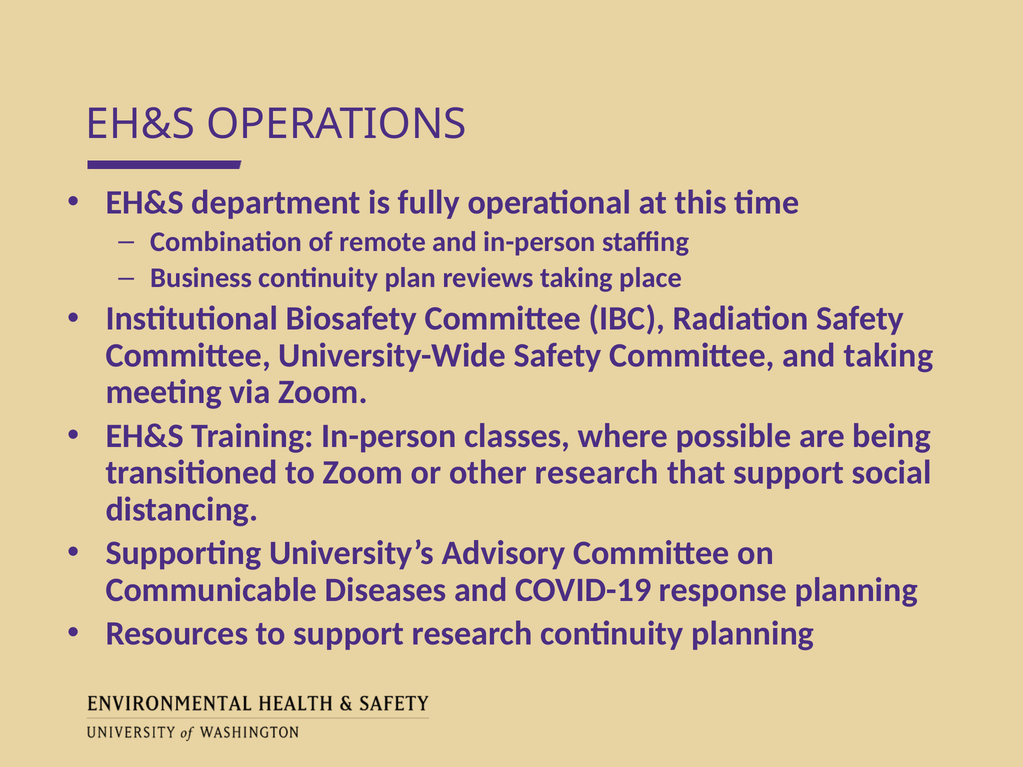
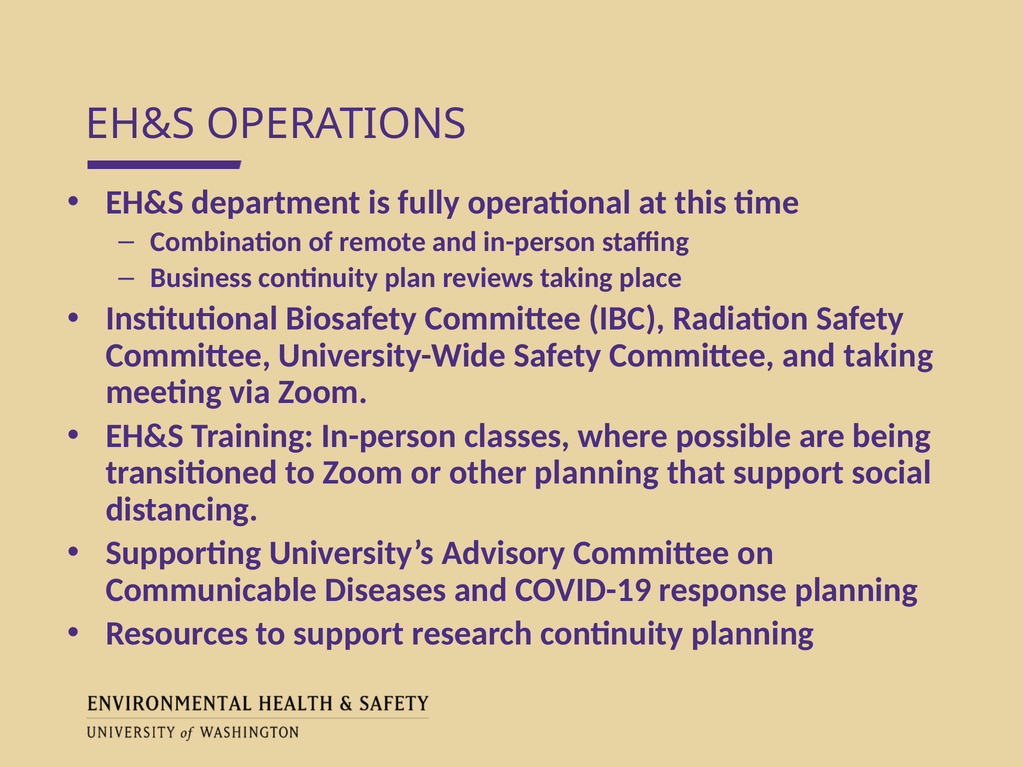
other research: research -> planning (597, 473)
